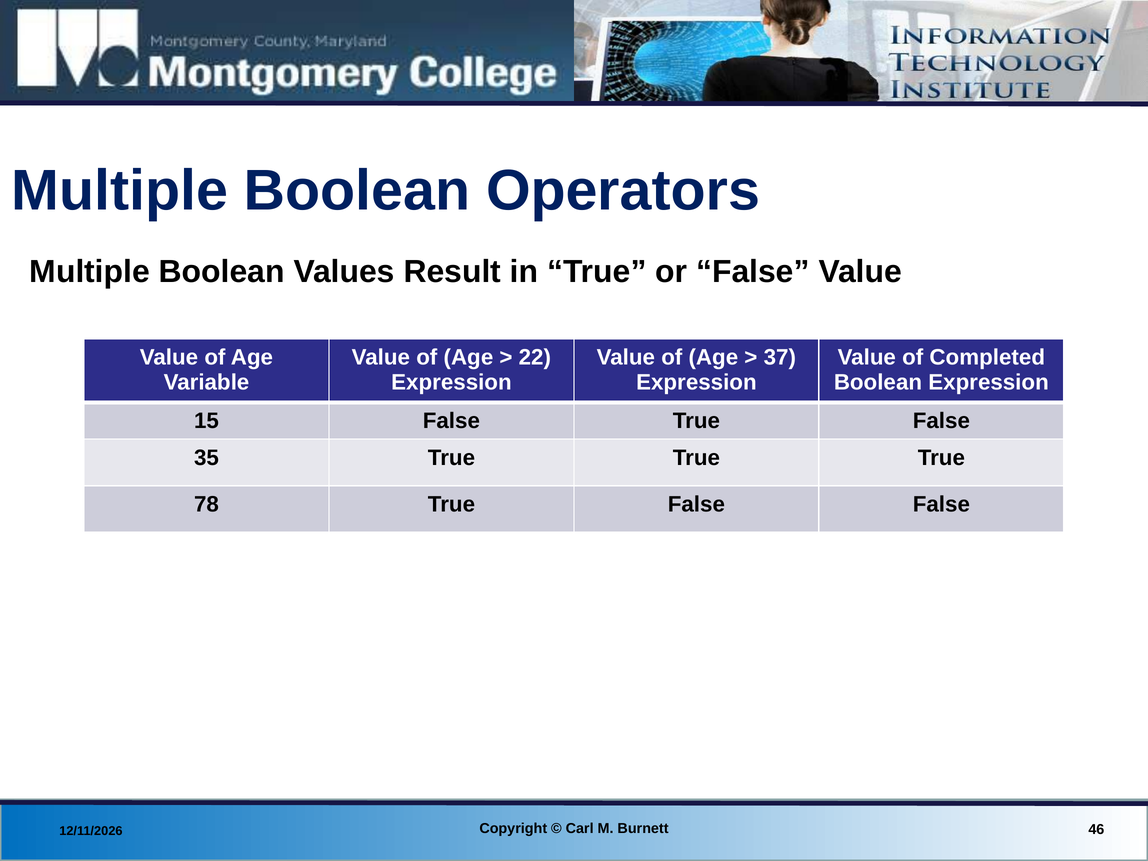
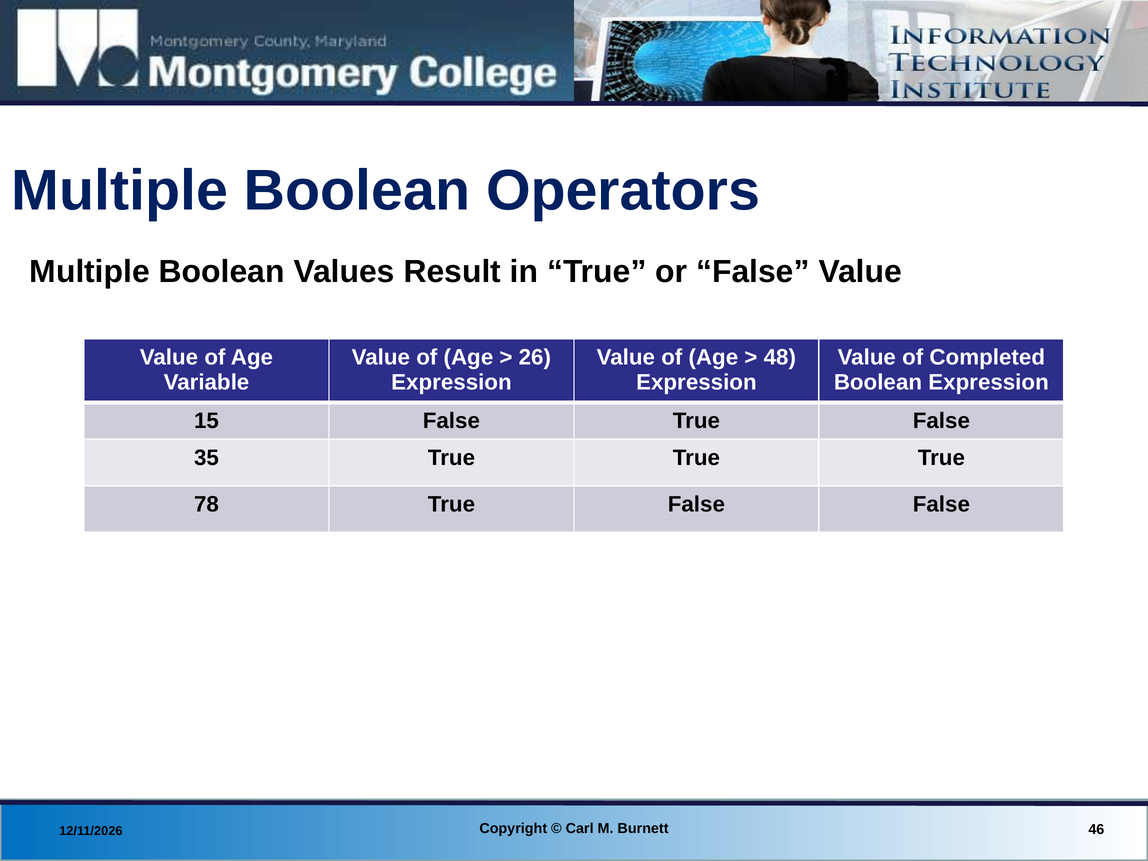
22: 22 -> 26 (535, 357)
37: 37 -> 48 (780, 357)
